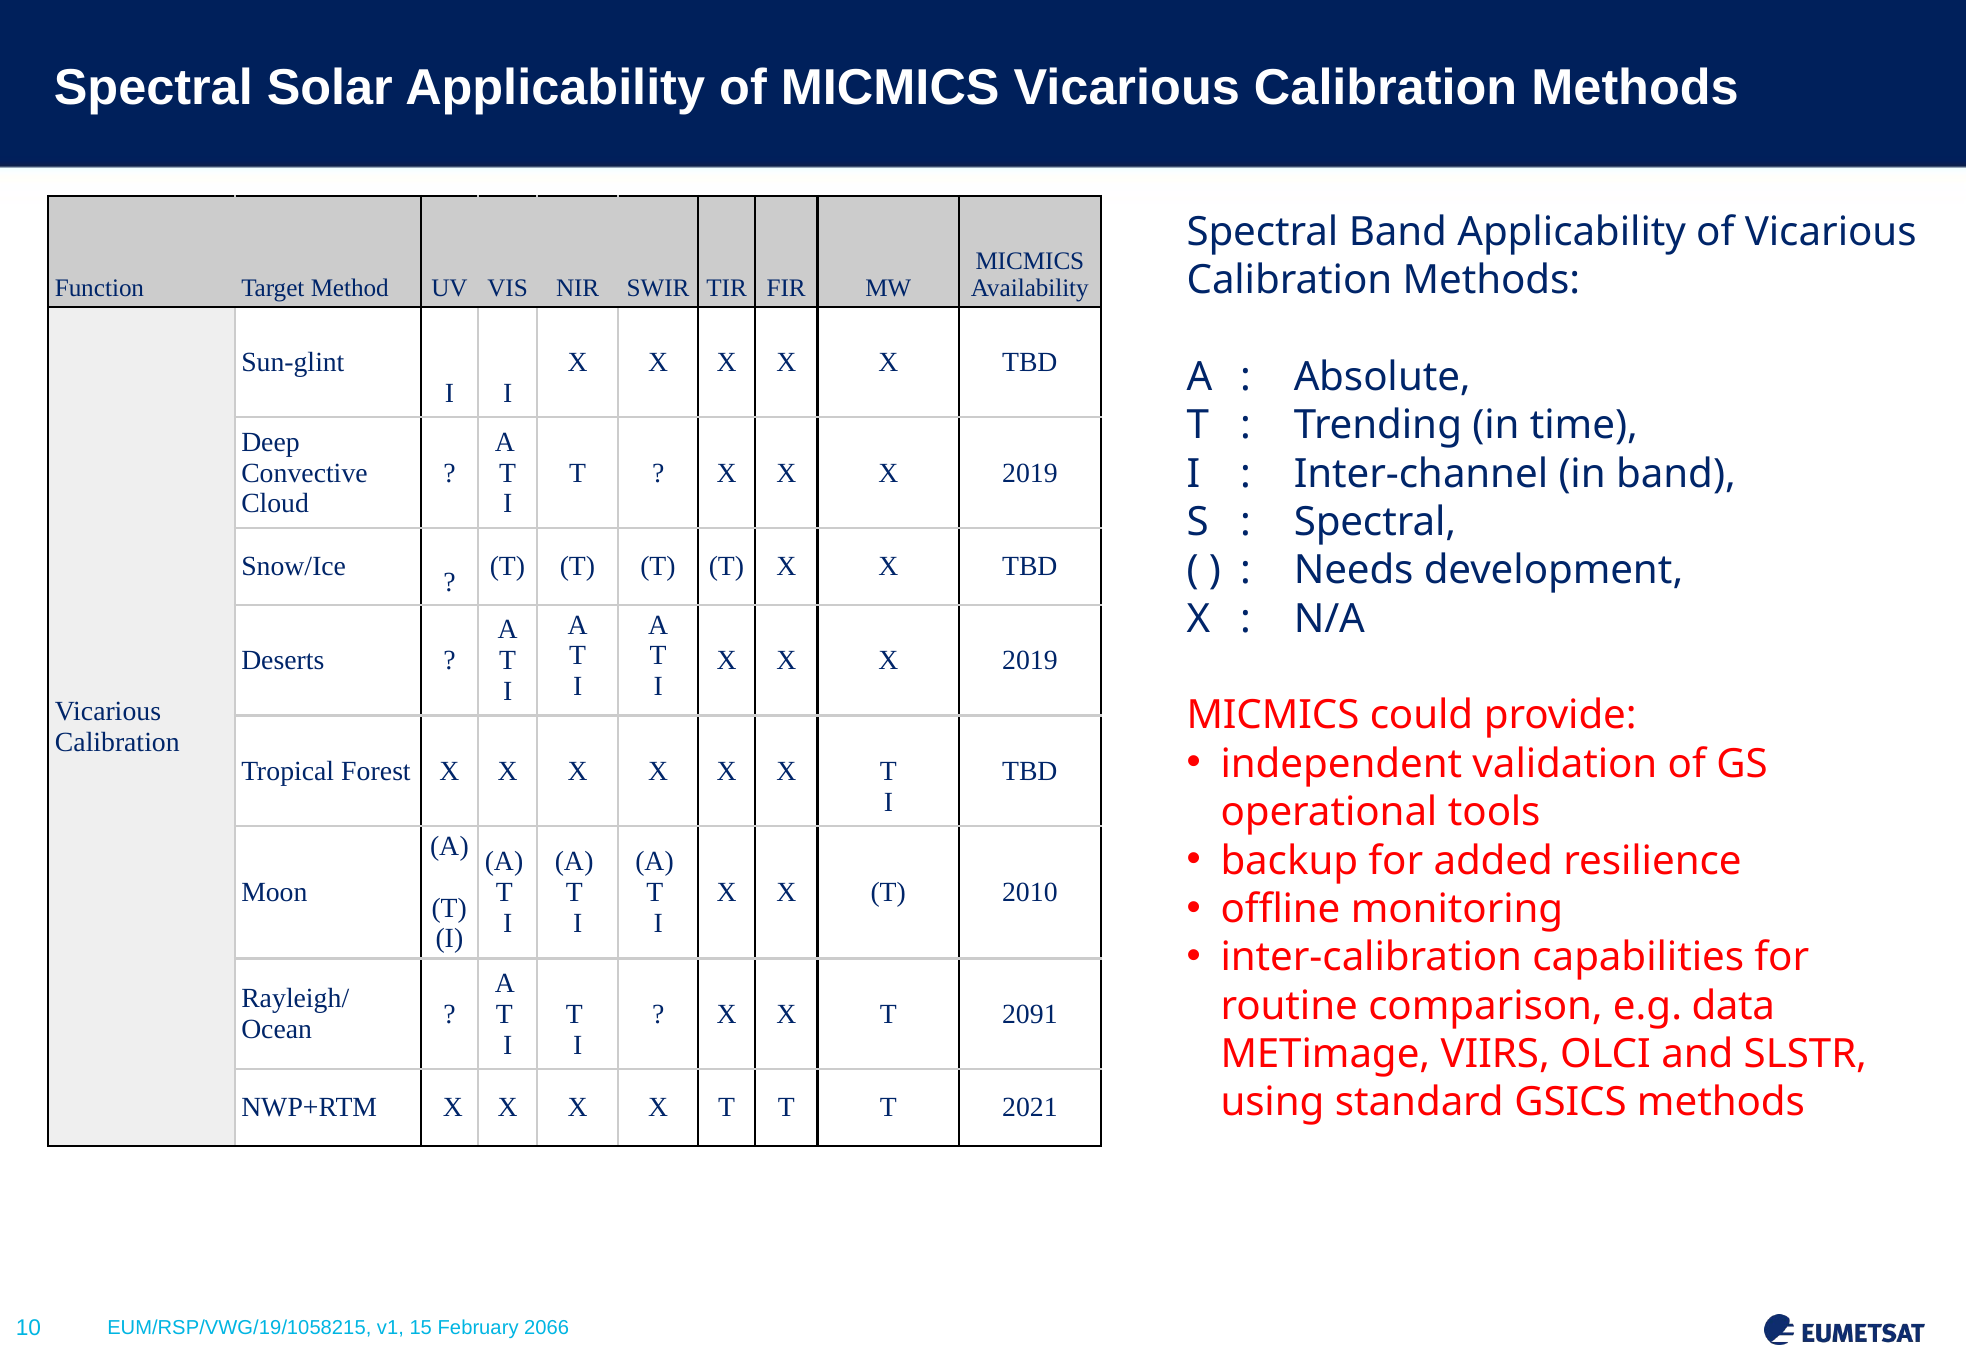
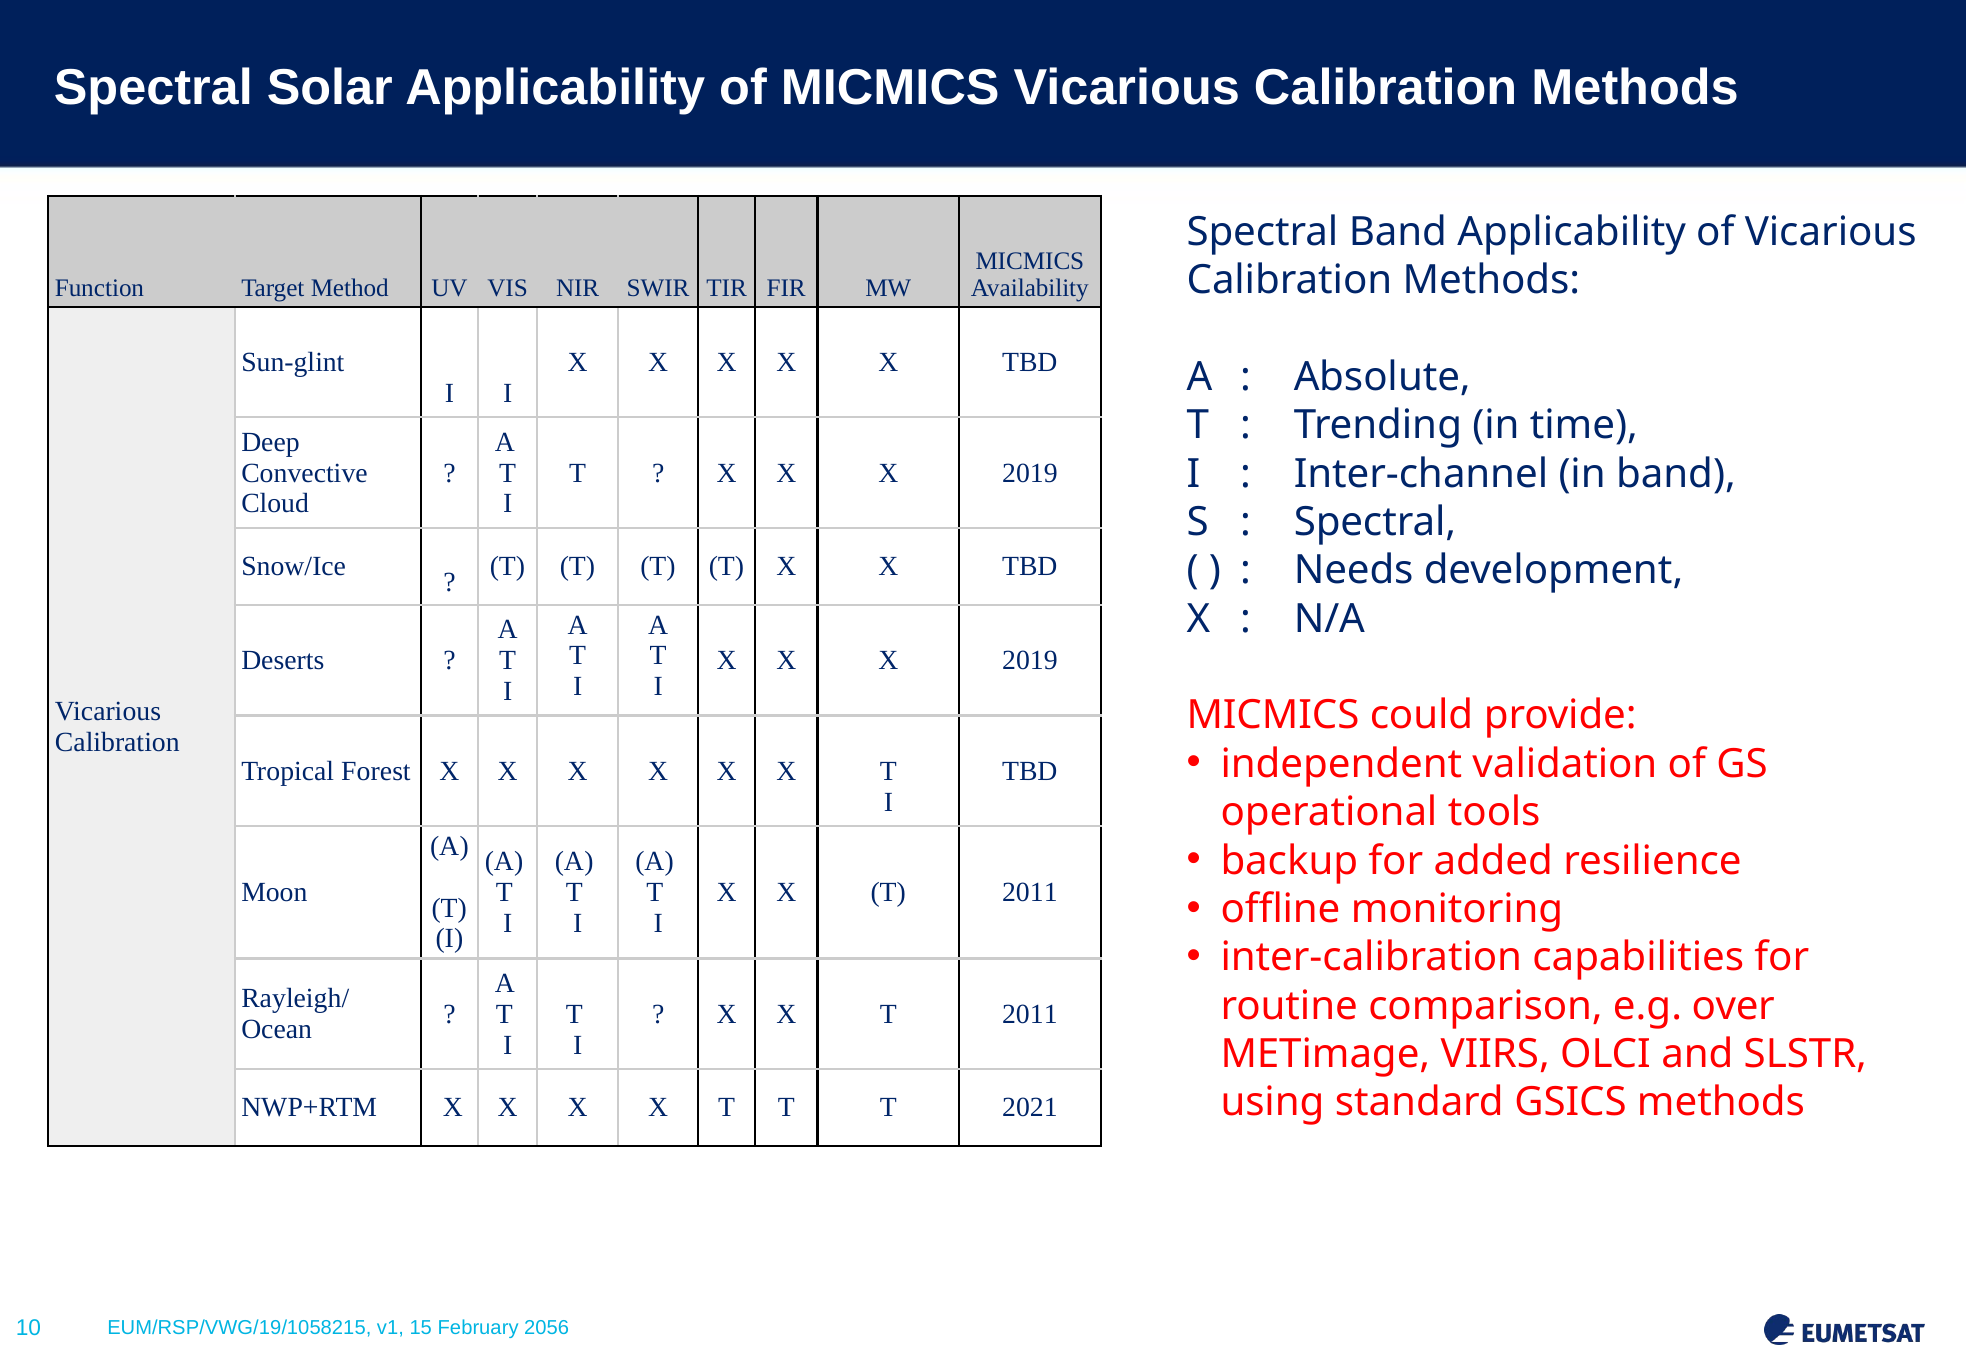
2010: 2010 -> 2011 (1030, 893)
data: data -> over (1733, 1006)
2091: 2091 -> 2011 (1030, 1014)
2066: 2066 -> 2056 (547, 1328)
